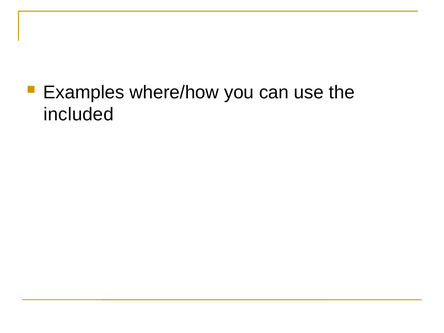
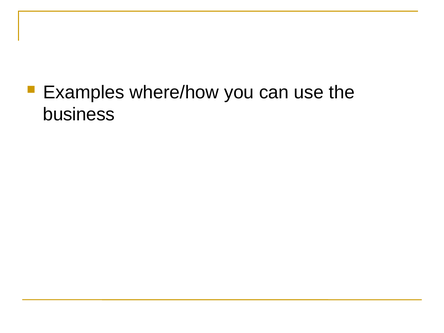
included: included -> business (79, 115)
